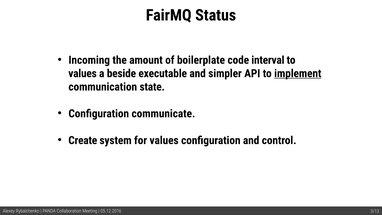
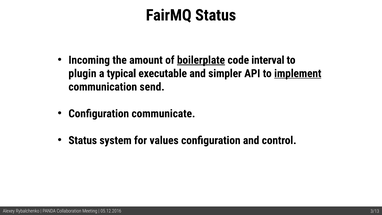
boilerplate underline: none -> present (201, 60)
values: values -> plugin (82, 73)
beside: beside -> typical (121, 73)
state: state -> send (152, 87)
Create: Create -> Status (83, 140)
